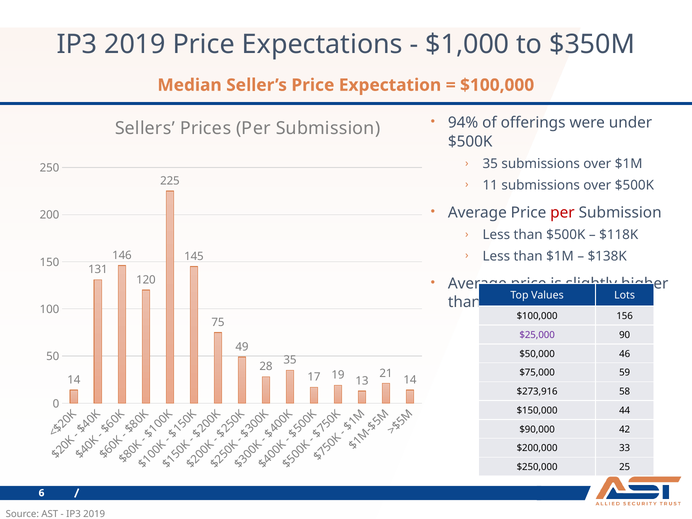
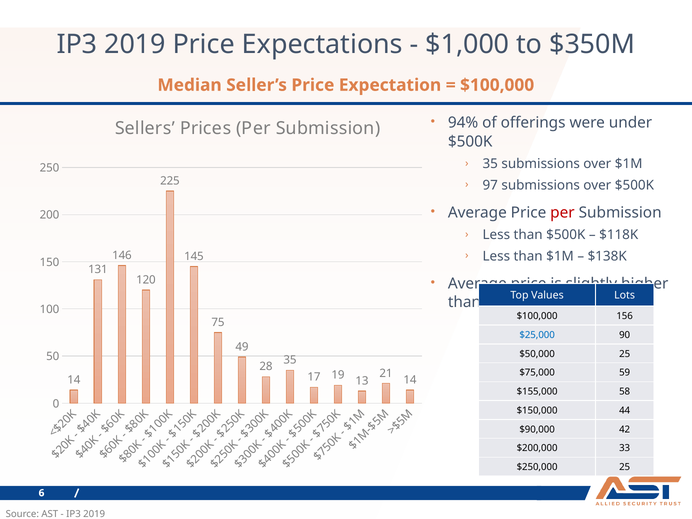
11: 11 -> 97 (490, 185)
$25,000 colour: purple -> blue (537, 335)
$50,000 46: 46 -> 25 (625, 354)
$273,916: $273,916 -> $155,000 (537, 392)
